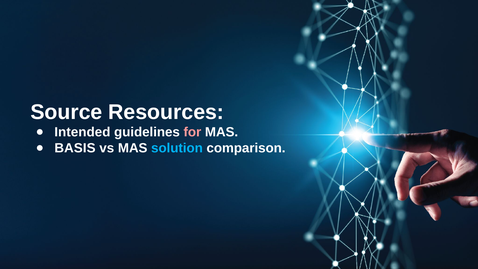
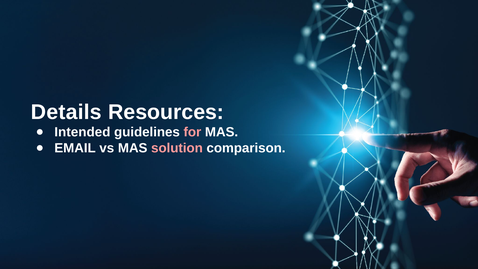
Source: Source -> Details (66, 112)
BASIS: BASIS -> EMAIL (75, 148)
solution colour: light blue -> pink (177, 148)
